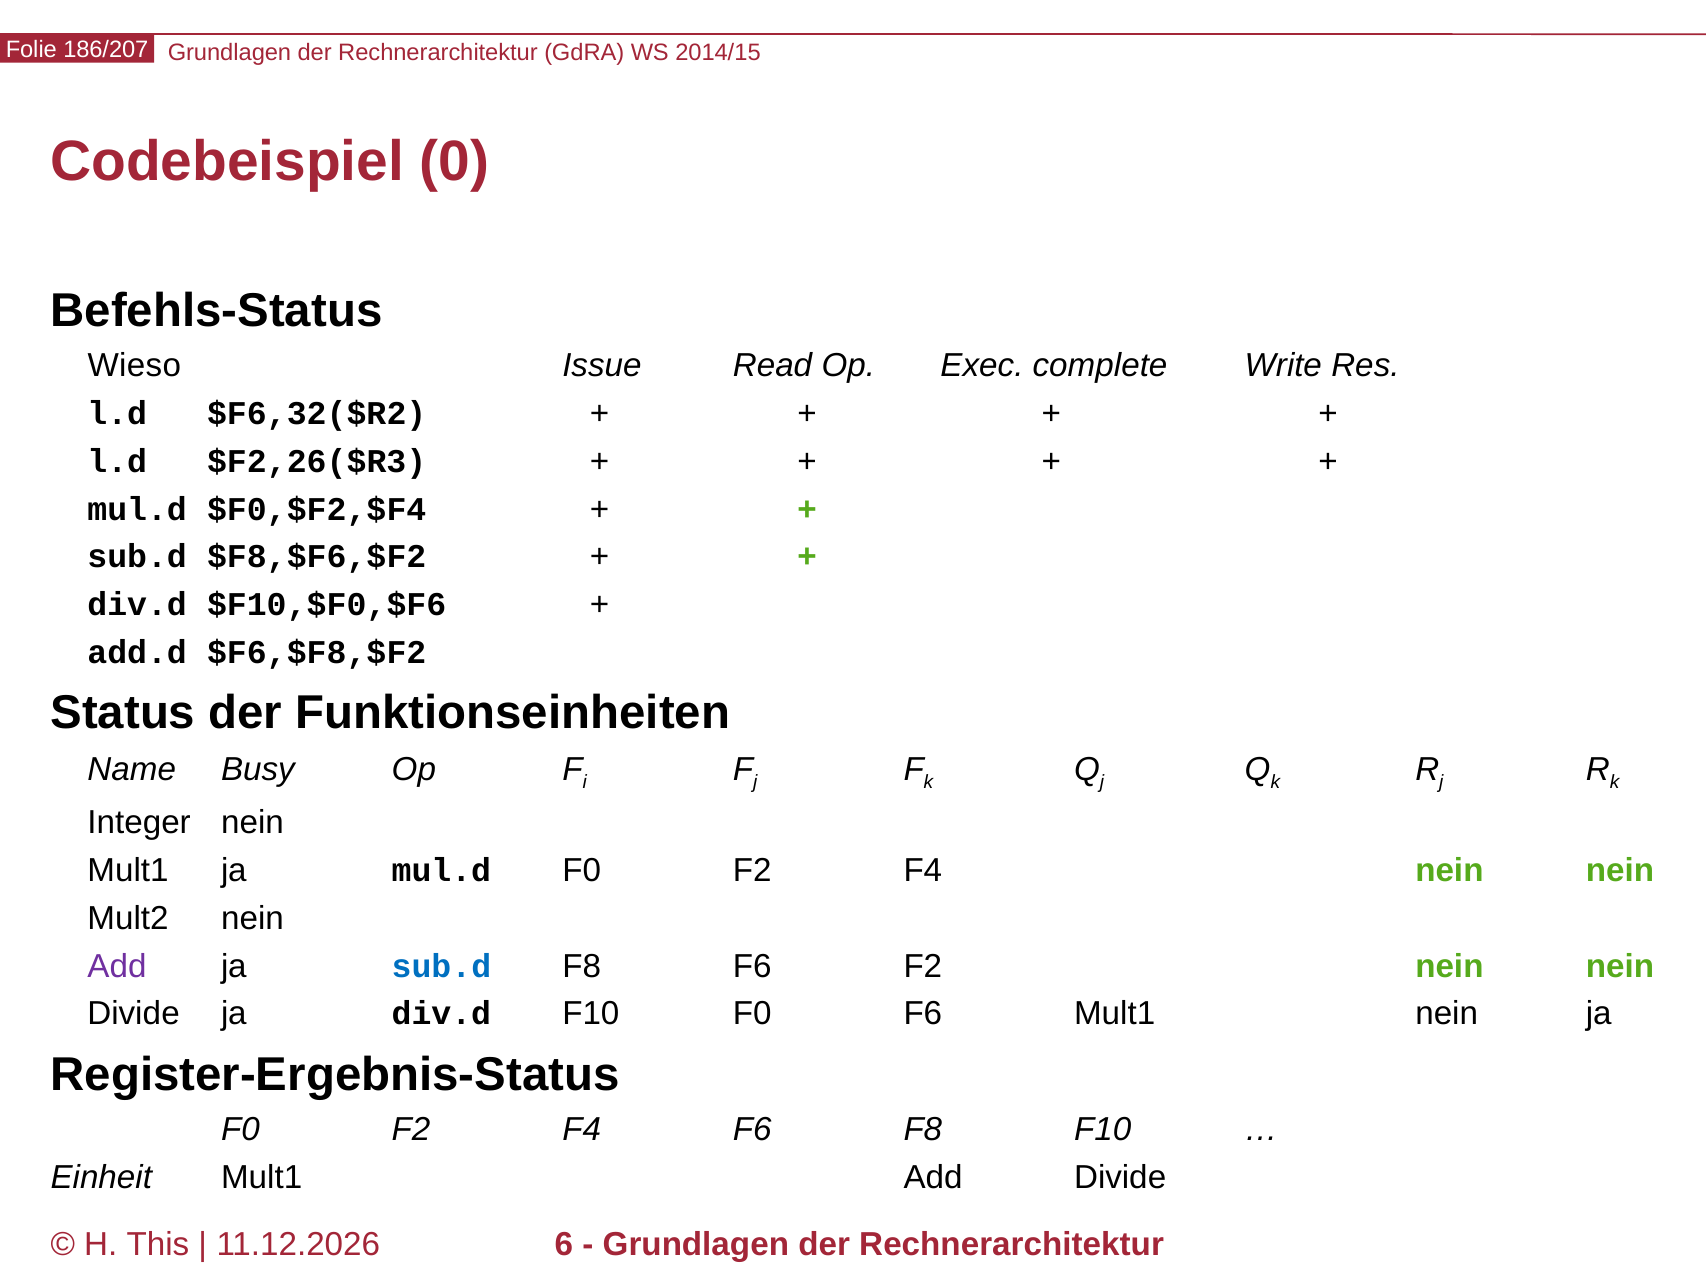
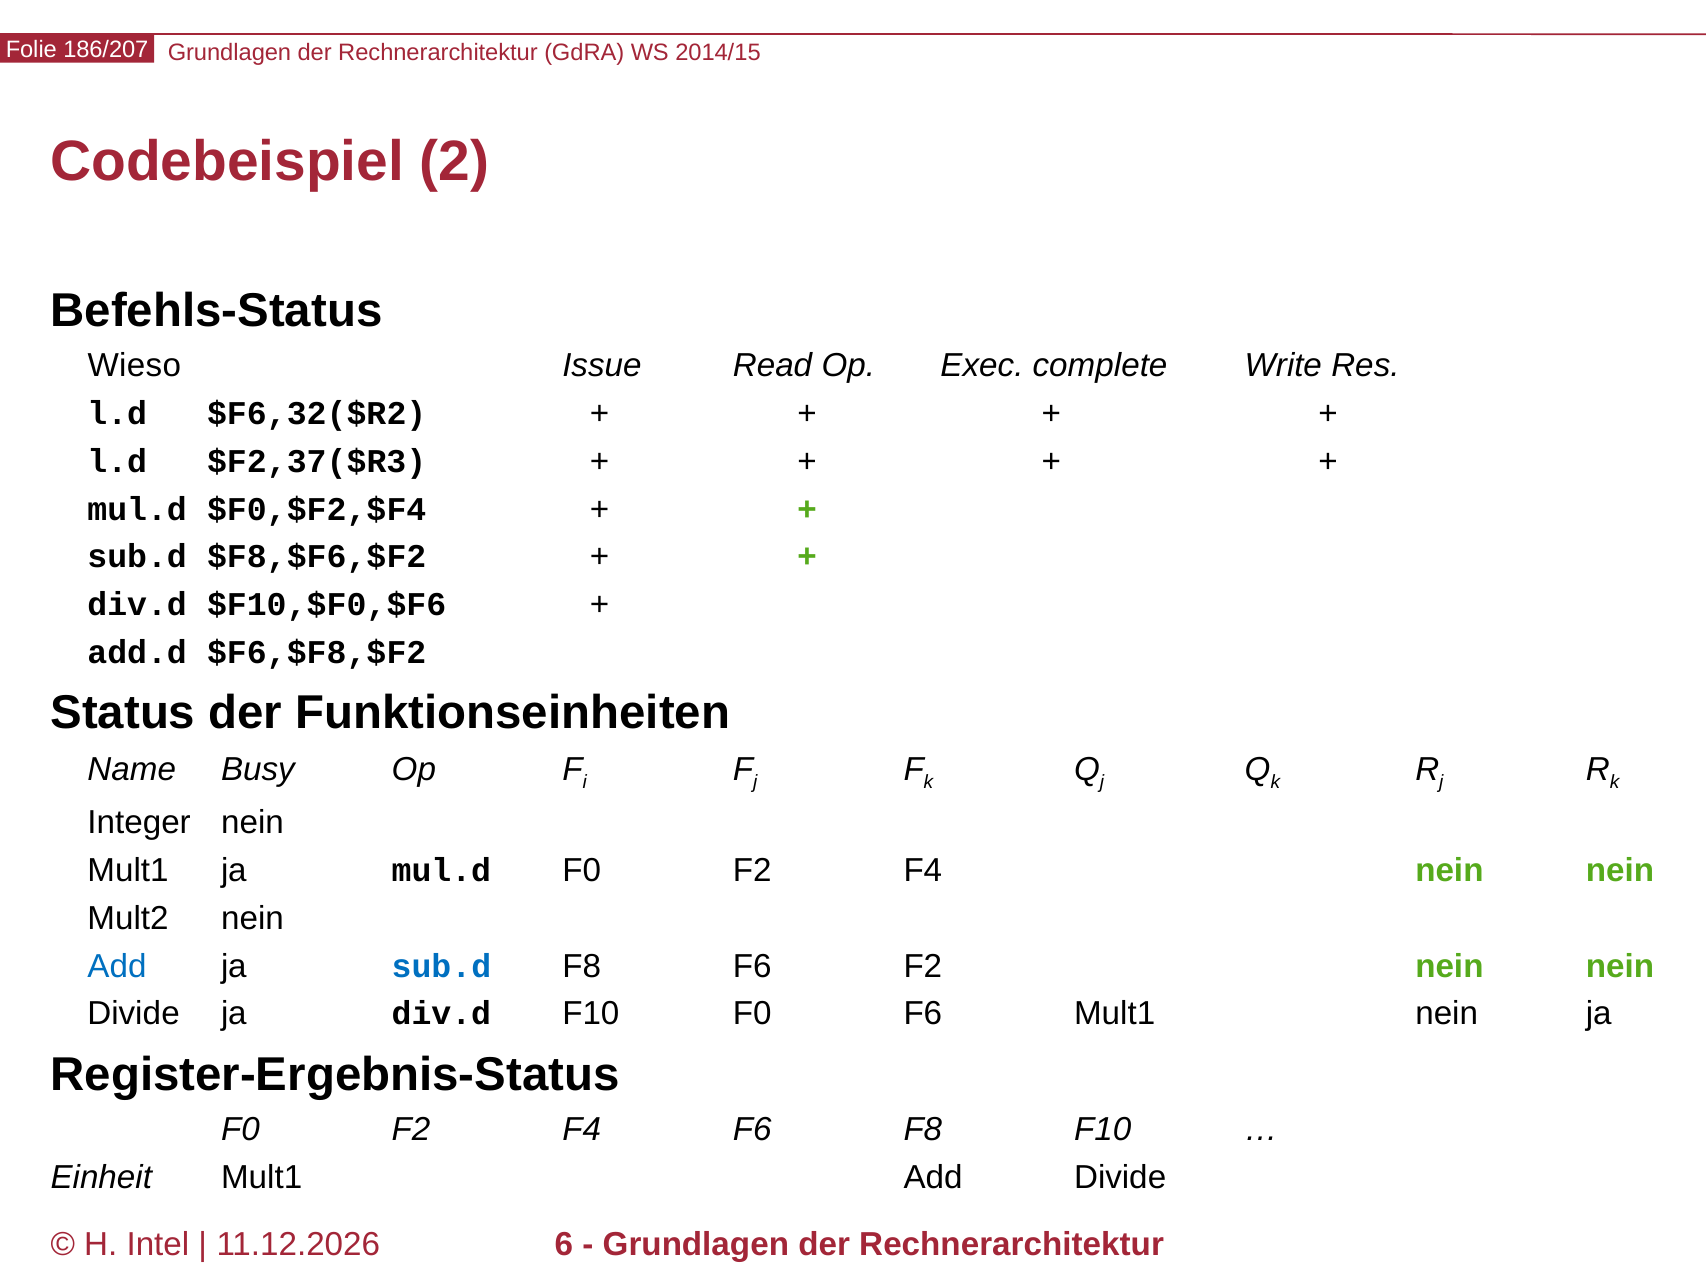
0: 0 -> 2 (455, 162)
$F2,26($R3: $F2,26($R3 -> $F2,37($R3 (317, 461)
Add colour: purple -> blue (117, 966)
This: This -> Intel (158, 1244)
